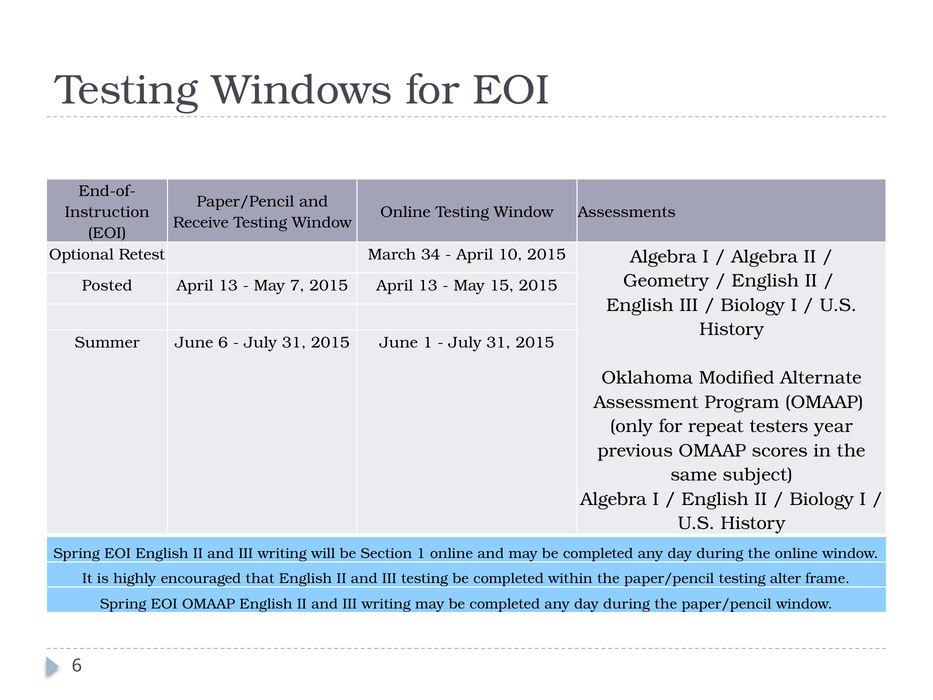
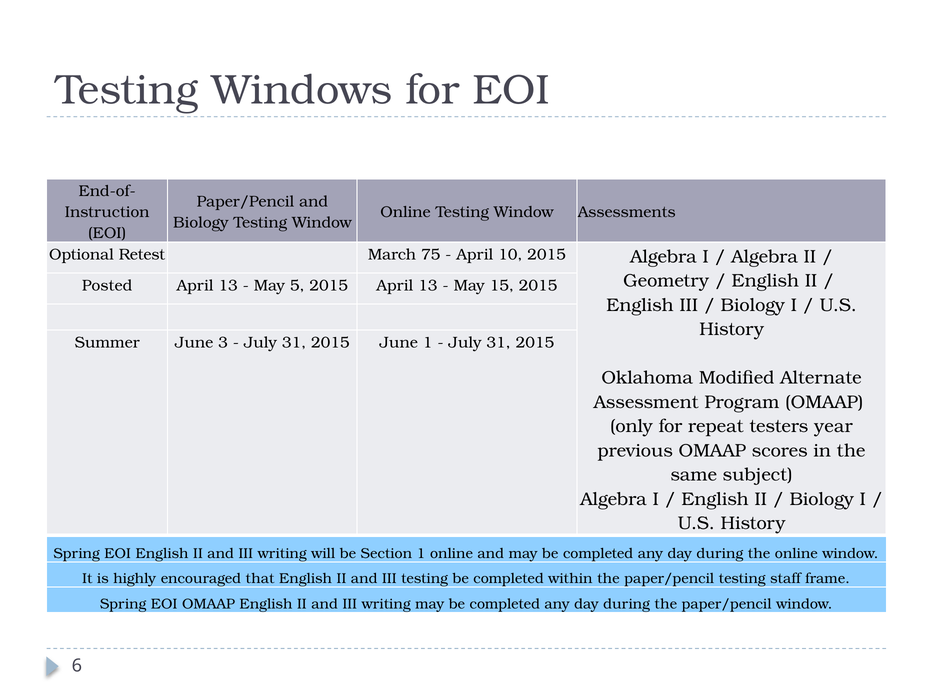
Receive: Receive -> Biology (201, 222)
34: 34 -> 75 (431, 255)
7: 7 -> 5 (297, 285)
June 6: 6 -> 3 (223, 342)
alter: alter -> staff (785, 578)
